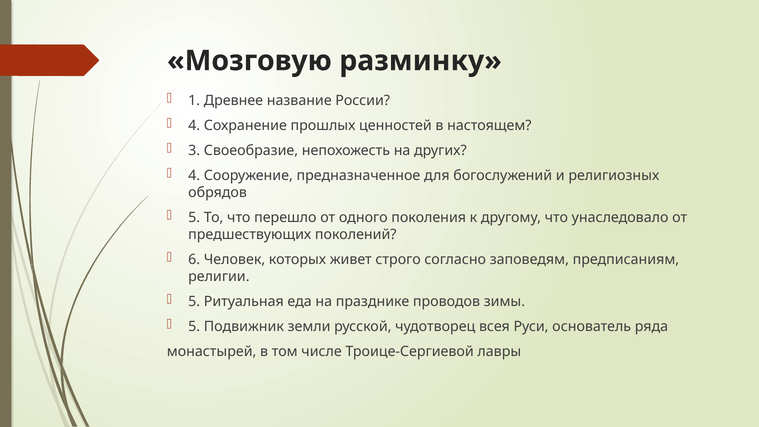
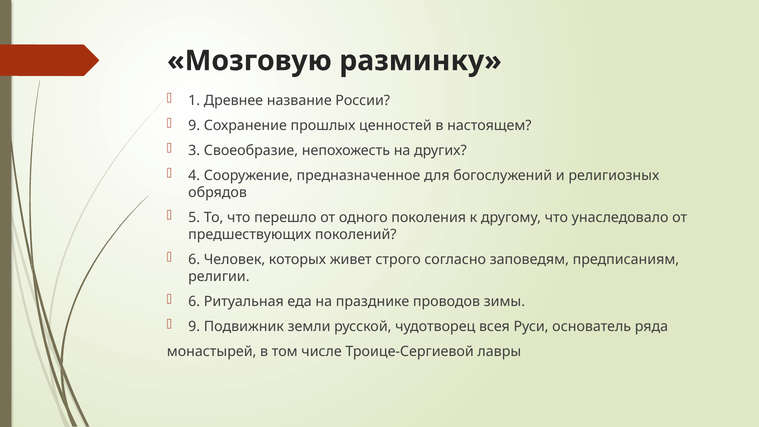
4: 4 -> 9 (194, 125)
5: 5 -> 6 (194, 302)
5: 5 -> 9 (194, 327)
